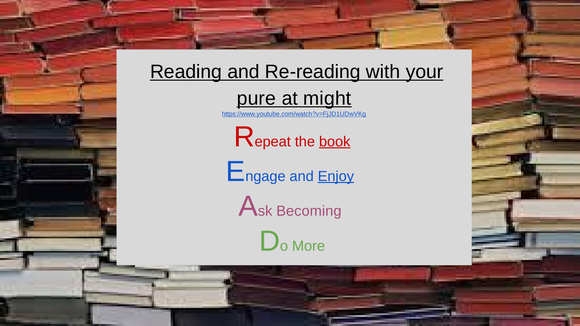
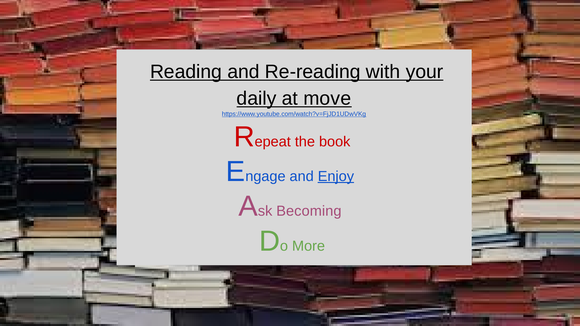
pure: pure -> daily (257, 98)
might: might -> move (327, 98)
book underline: present -> none (335, 142)
